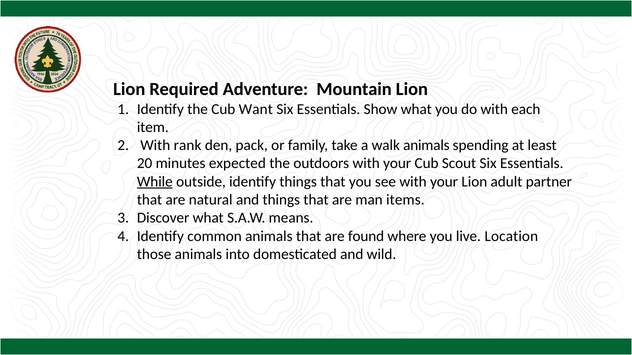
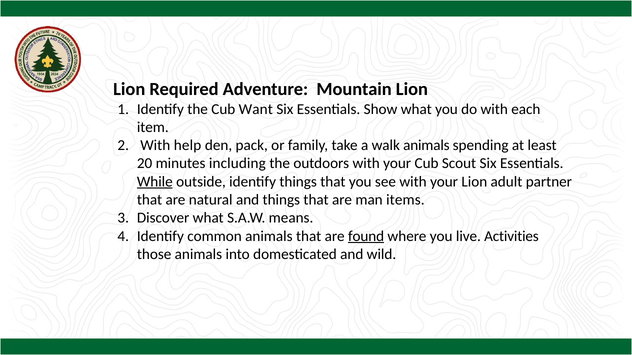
rank: rank -> help (188, 146)
expected: expected -> including (237, 164)
found underline: none -> present (366, 236)
Location: Location -> Activities (511, 236)
